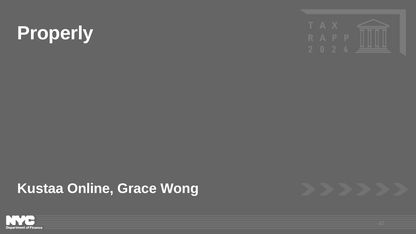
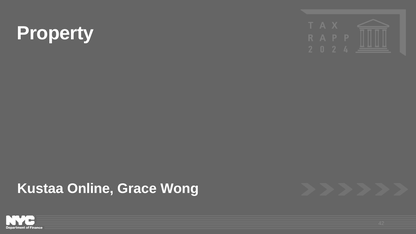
Properly: Properly -> Property (55, 33)
